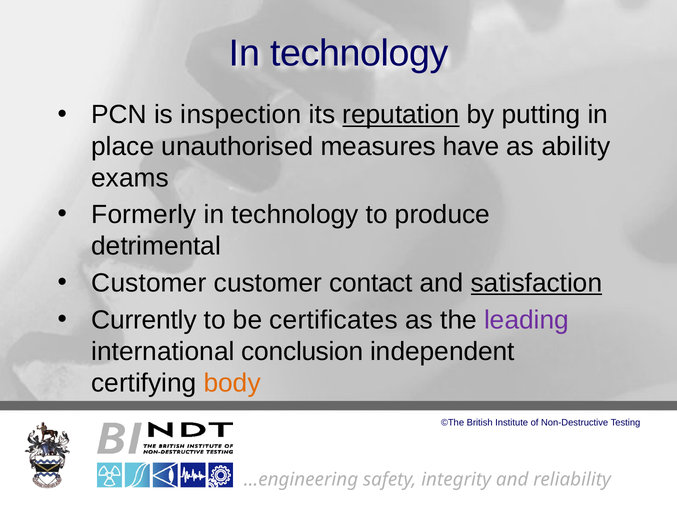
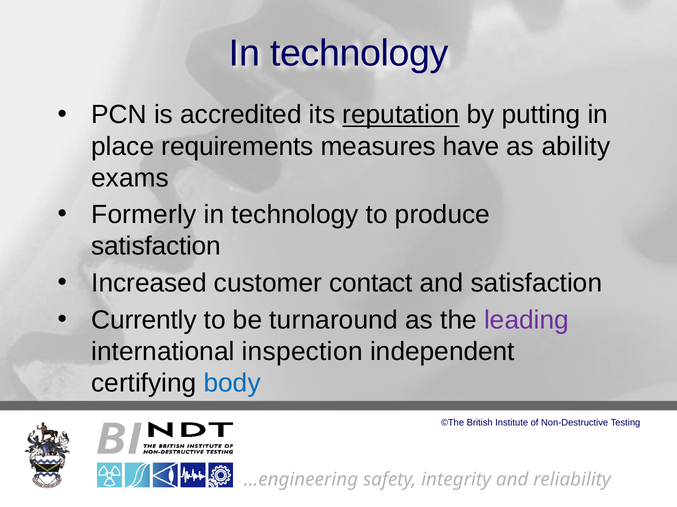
inspection: inspection -> accredited (241, 115)
unauthorised: unauthorised -> requirements (237, 147)
detrimental: detrimental -> satisfaction (156, 247)
Customer: Customer -> Increased (149, 284)
satisfaction underline: present -> none (537, 284)
certificates: certificates -> turnaround (334, 320)
conclusion: conclusion -> inspection (302, 352)
body colour: orange -> blue (232, 384)
